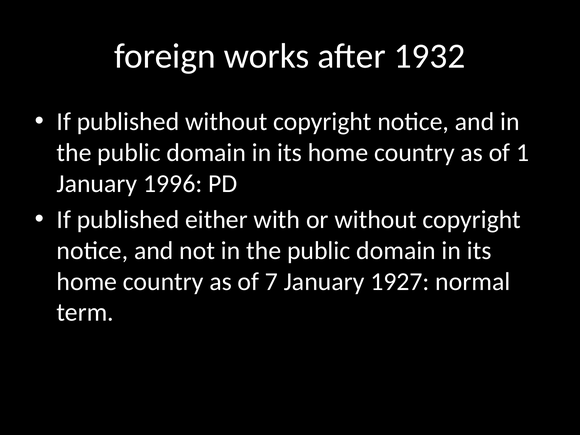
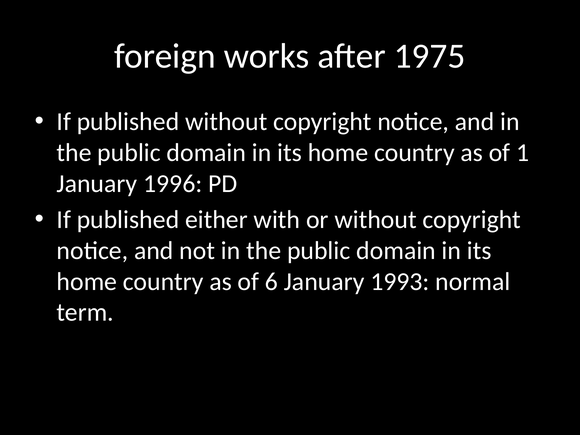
1932: 1932 -> 1975 (430, 56)
7: 7 -> 6 (271, 282)
1927: 1927 -> 1993 (400, 282)
